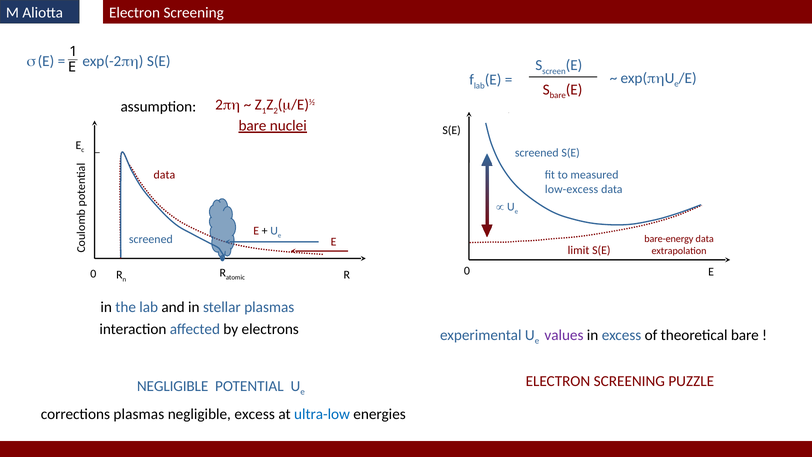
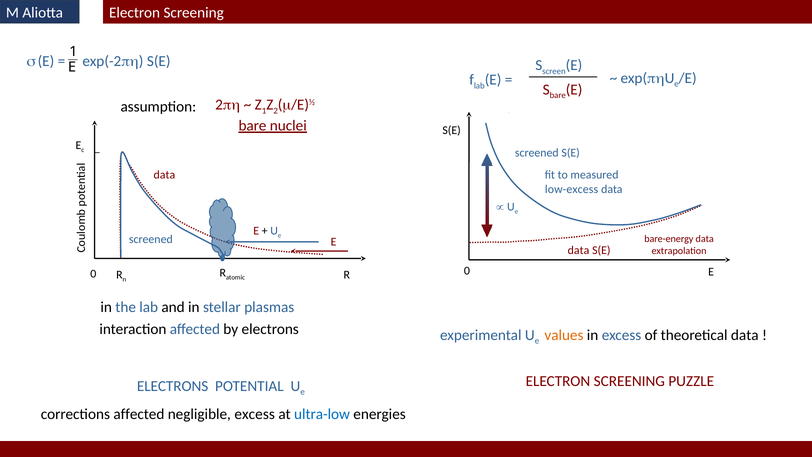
limit: limit -> data (579, 250)
values colour: purple -> orange (564, 335)
theoretical bare: bare -> data (745, 335)
NEGLIGIBLE: NEGLIGIBLE -> ELECTRONS (173, 386)
corrections plasmas: plasmas -> affected (139, 414)
